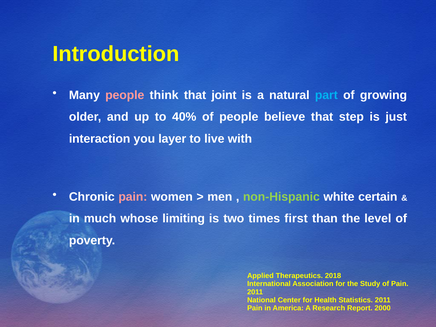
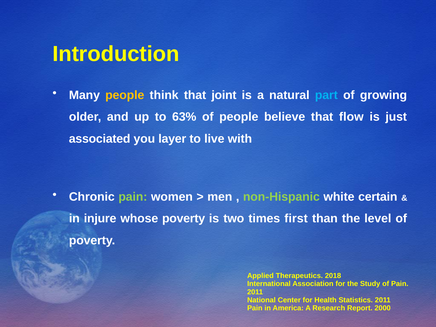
people colour: pink -> yellow (125, 95)
40%: 40% -> 63% (184, 117)
step: step -> flow (351, 117)
interaction: interaction -> associated (100, 139)
pain colour: pink -> light green (133, 197)
much: much -> injure (100, 219)
whose limiting: limiting -> poverty (184, 219)
